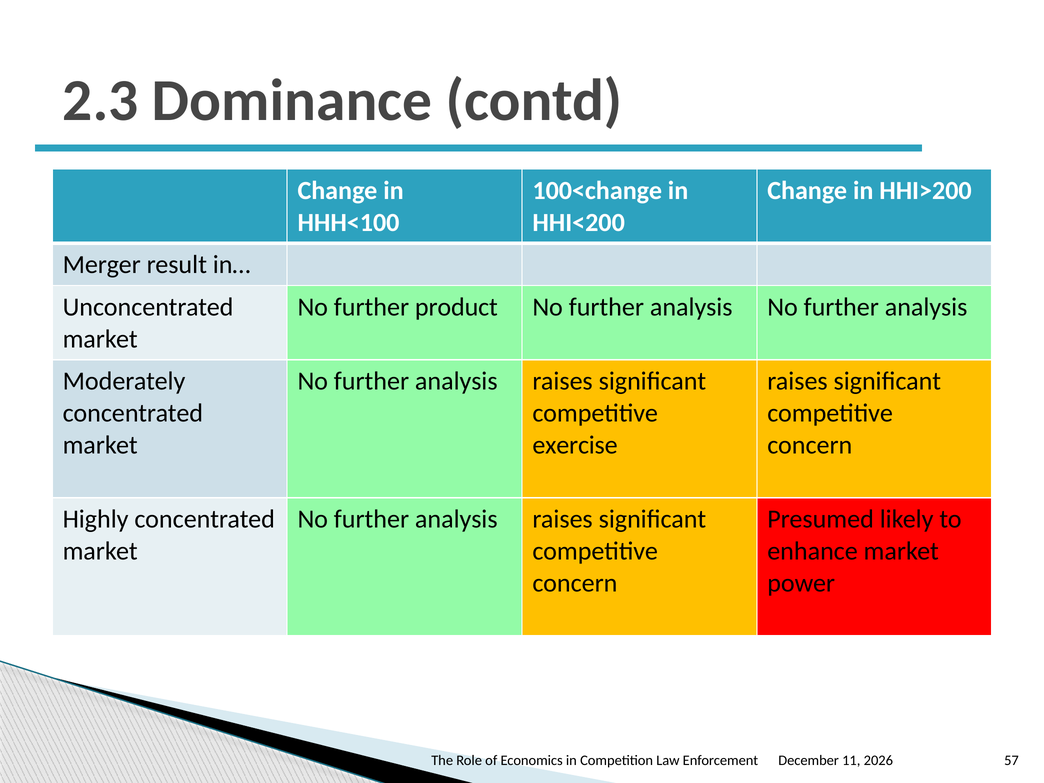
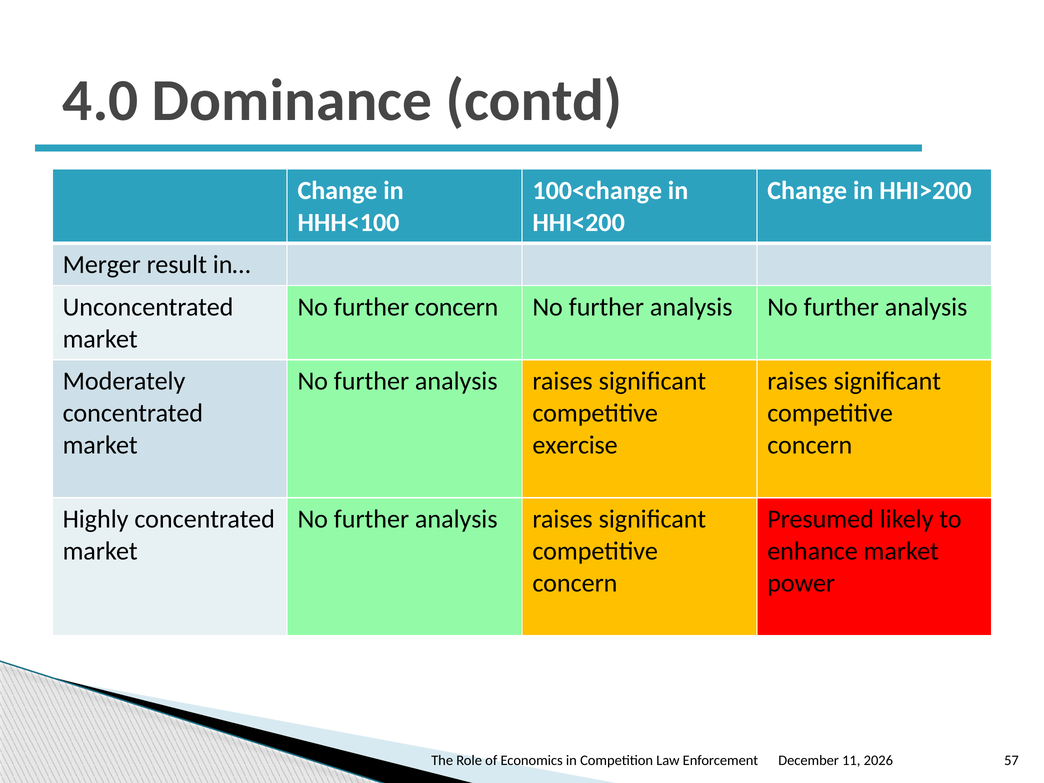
2.3: 2.3 -> 4.0 (100, 101)
further product: product -> concern (456, 307)
